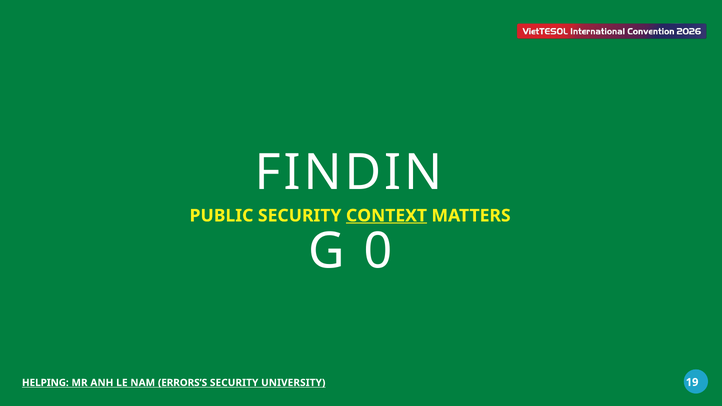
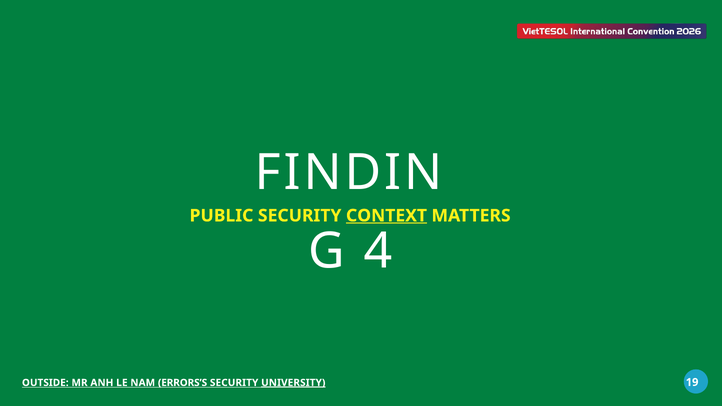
0: 0 -> 4 (378, 251)
HELPING: HELPING -> OUTSIDE (45, 383)
UNIVERSITY underline: none -> present (293, 383)
